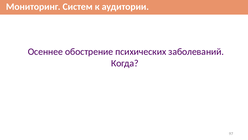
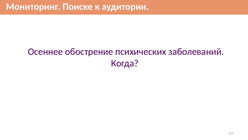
Систем: Систем -> Поиске (78, 7)
